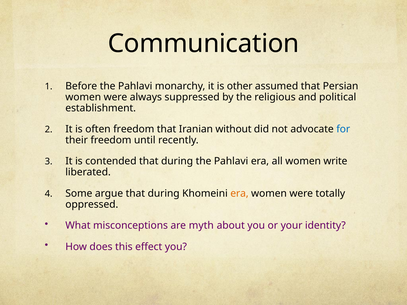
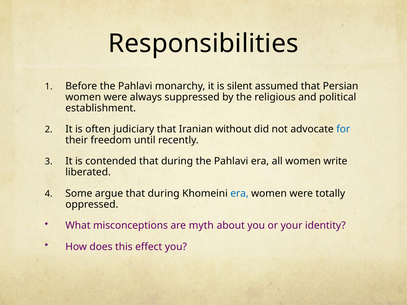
Communication: Communication -> Responsibilities (203, 44)
other: other -> silent (240, 86)
often freedom: freedom -> judiciary (134, 129)
era colour: orange -> blue (239, 194)
